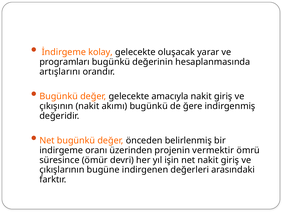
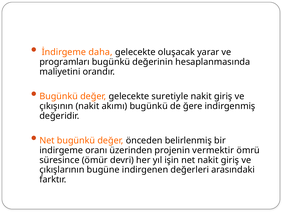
kolay: kolay -> daha (100, 52)
artışlarını: artışlarını -> maliyetini (60, 72)
amacıyla: amacıyla -> suretiyle (170, 96)
